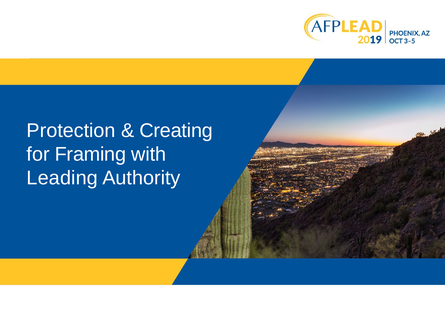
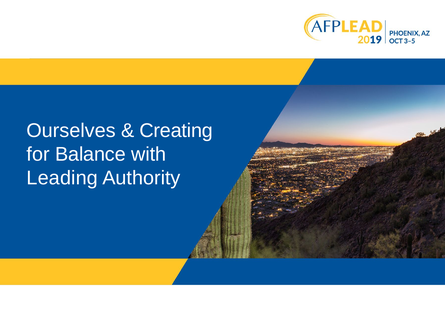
Protection: Protection -> Ourselves (71, 130)
Framing: Framing -> Balance (90, 154)
